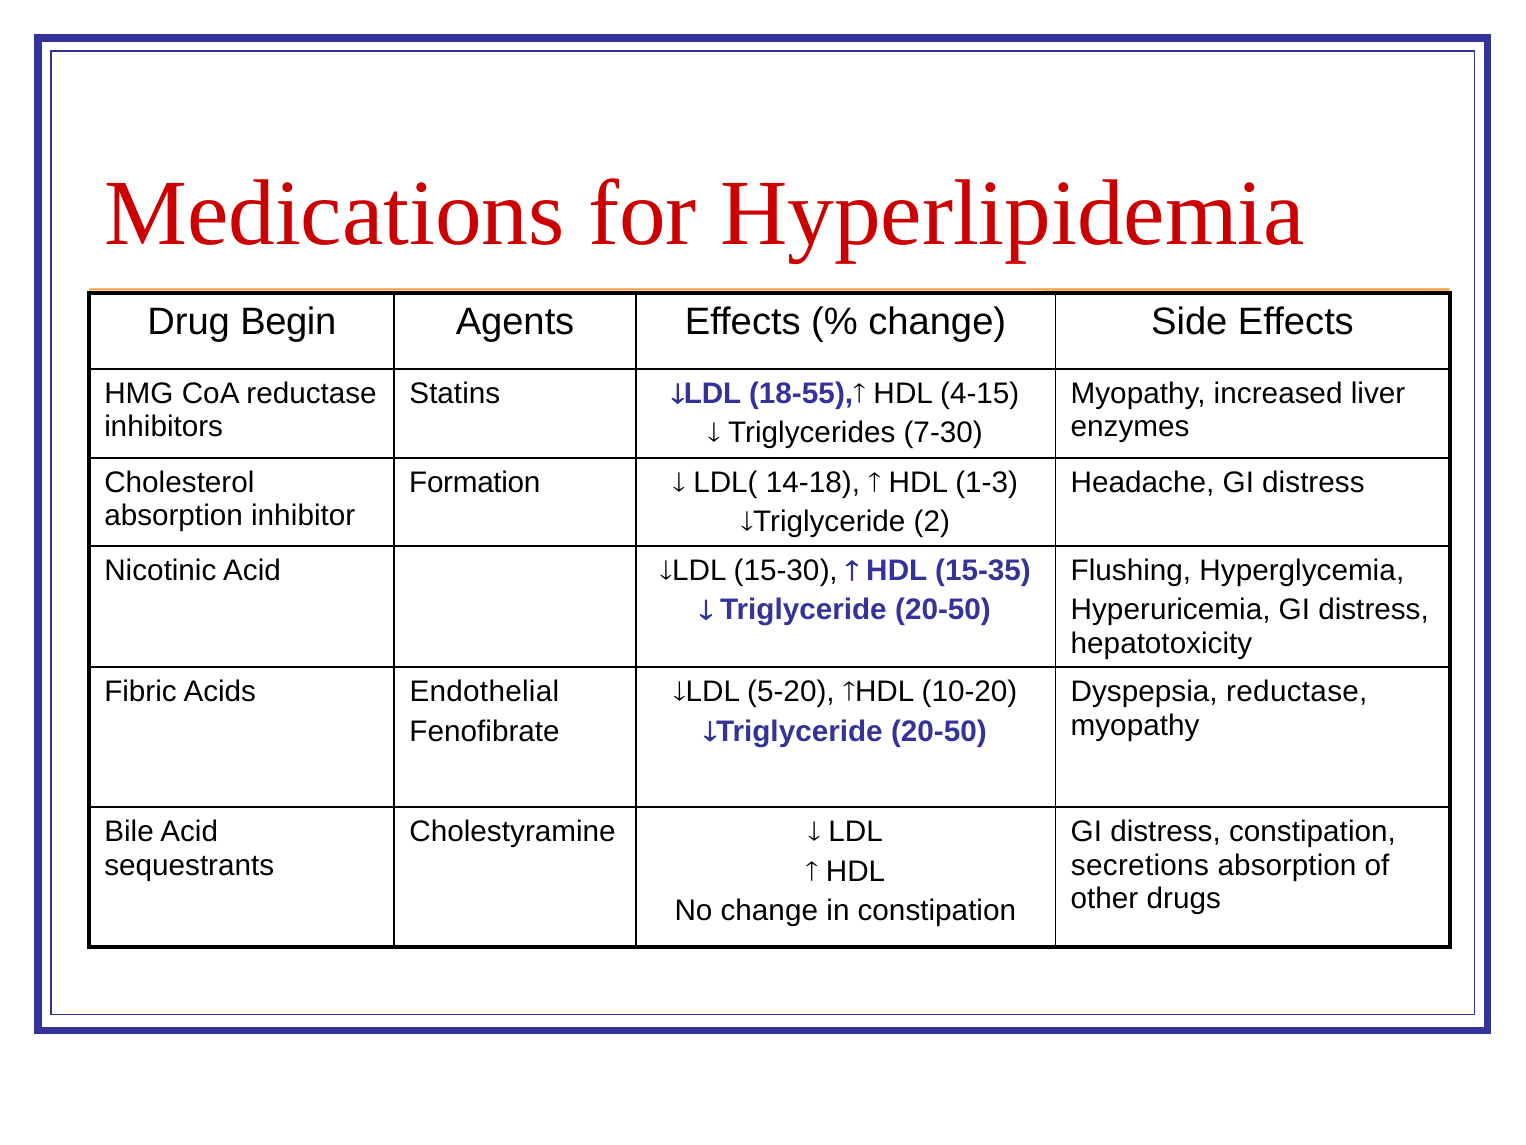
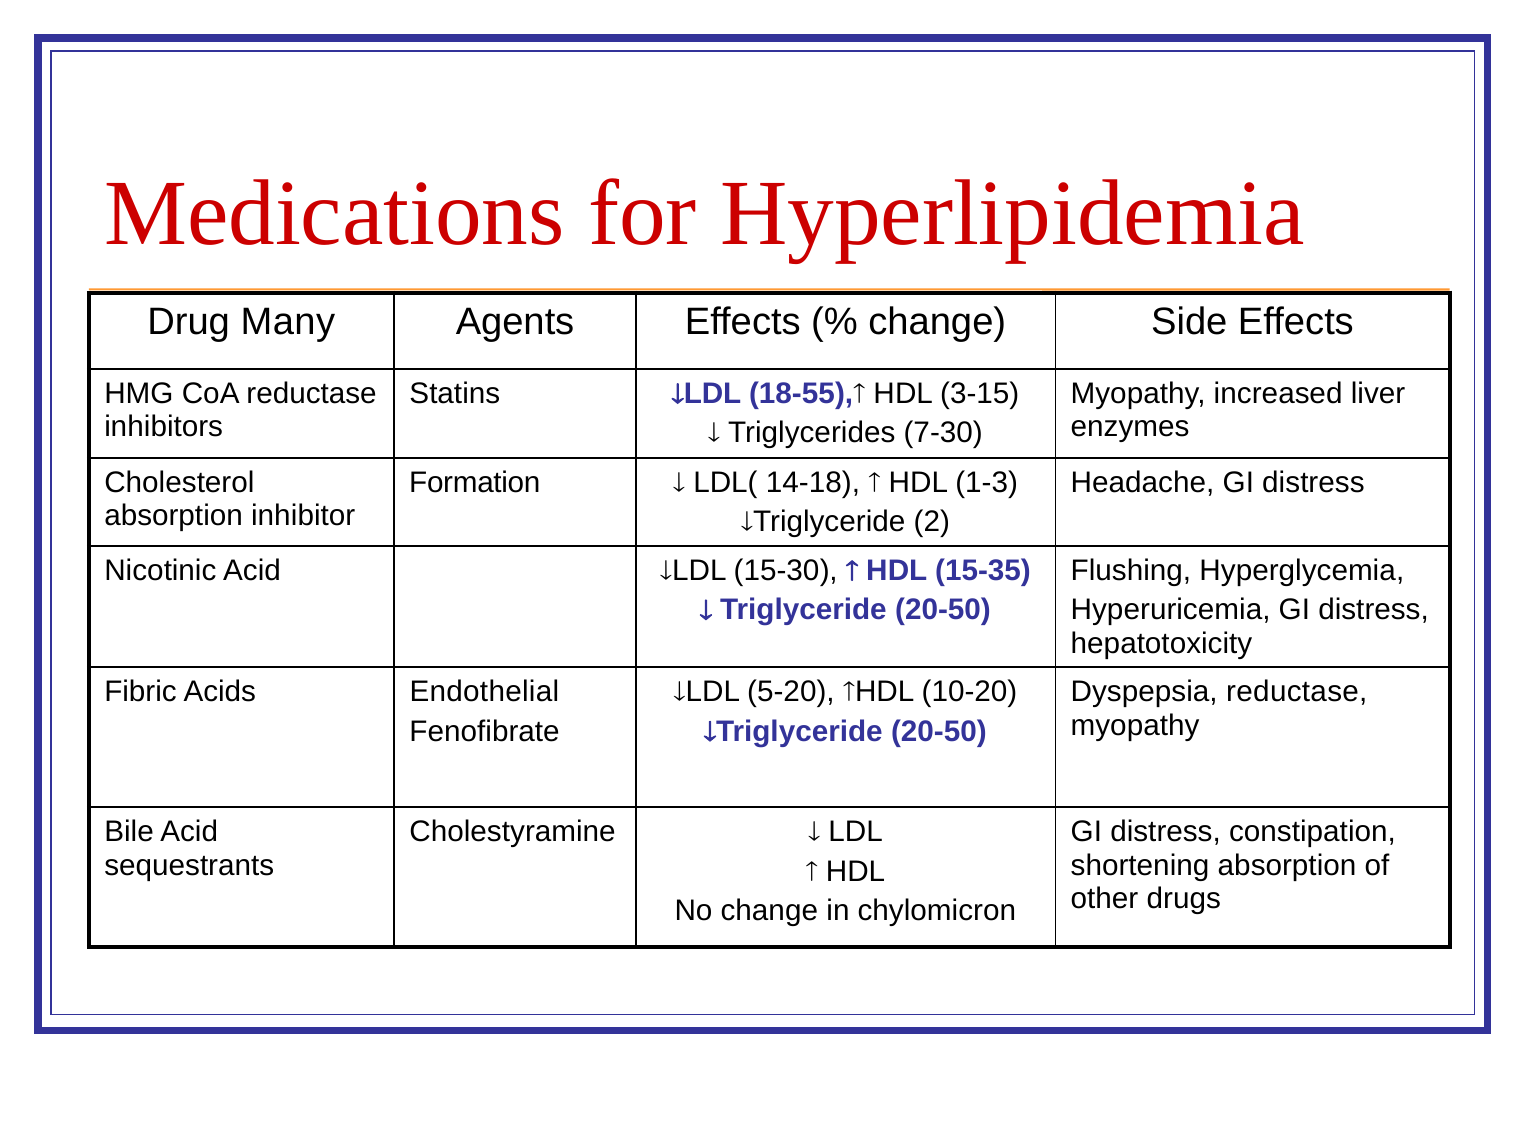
Begin: Begin -> Many (288, 322)
4-15: 4-15 -> 3-15 (980, 394)
secretions: secretions -> shortening (1140, 865)
in constipation: constipation -> chylomicron (937, 910)
